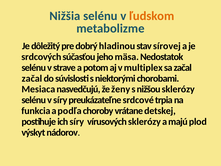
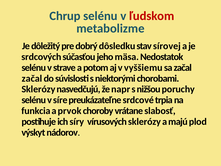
Nižšia: Nižšia -> Chrup (65, 16)
ľudskom colour: orange -> red (152, 16)
hladinou: hladinou -> dôsledku (117, 46)
multiplex: multiplex -> vyššiemu (143, 68)
Mesiaca: Mesiaca -> Sklerózy (38, 89)
ženy: ženy -> napr (121, 89)
nižšou sklerózy: sklerózy -> poruchy (178, 89)
v síry: síry -> síre (60, 100)
podľa: podľa -> prvok (70, 111)
detskej: detskej -> slabosť (160, 111)
